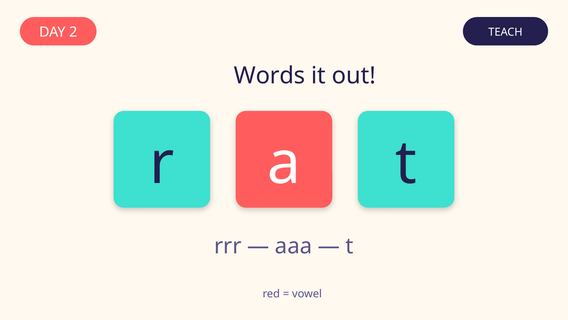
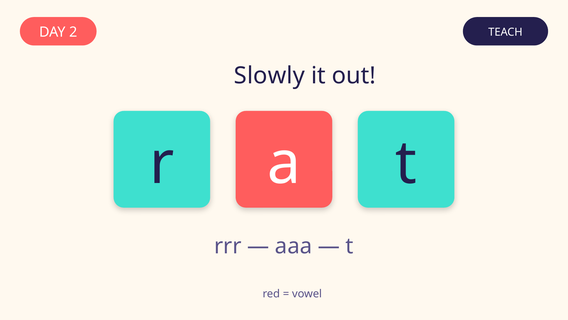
Words: Words -> Slowly (269, 75)
